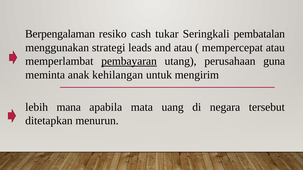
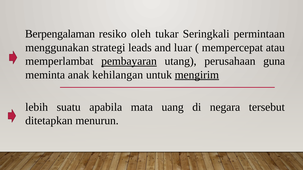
cash: cash -> oleh (141, 34)
pembatalan: pembatalan -> permintaan (259, 34)
and atau: atau -> luar (183, 48)
mengirim underline: none -> present (197, 75)
mana: mana -> suatu (69, 107)
